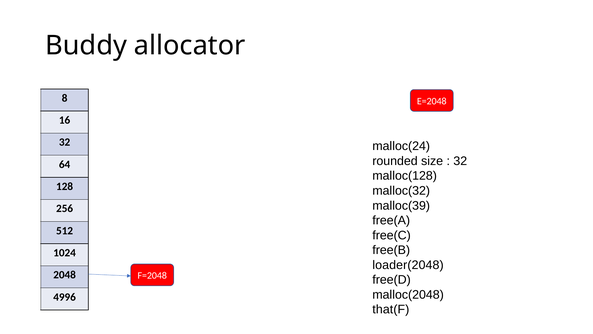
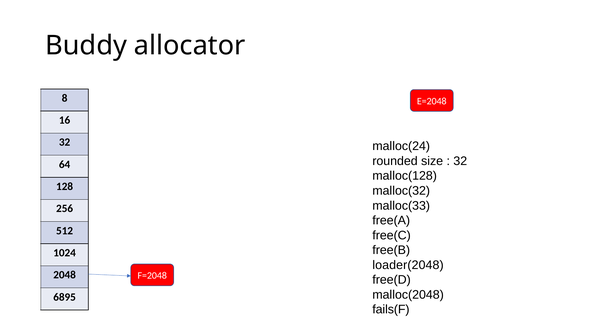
malloc(39: malloc(39 -> malloc(33 (401, 205)
4996: 4996 -> 6895 (65, 297)
that(F: that(F -> fails(F (391, 309)
